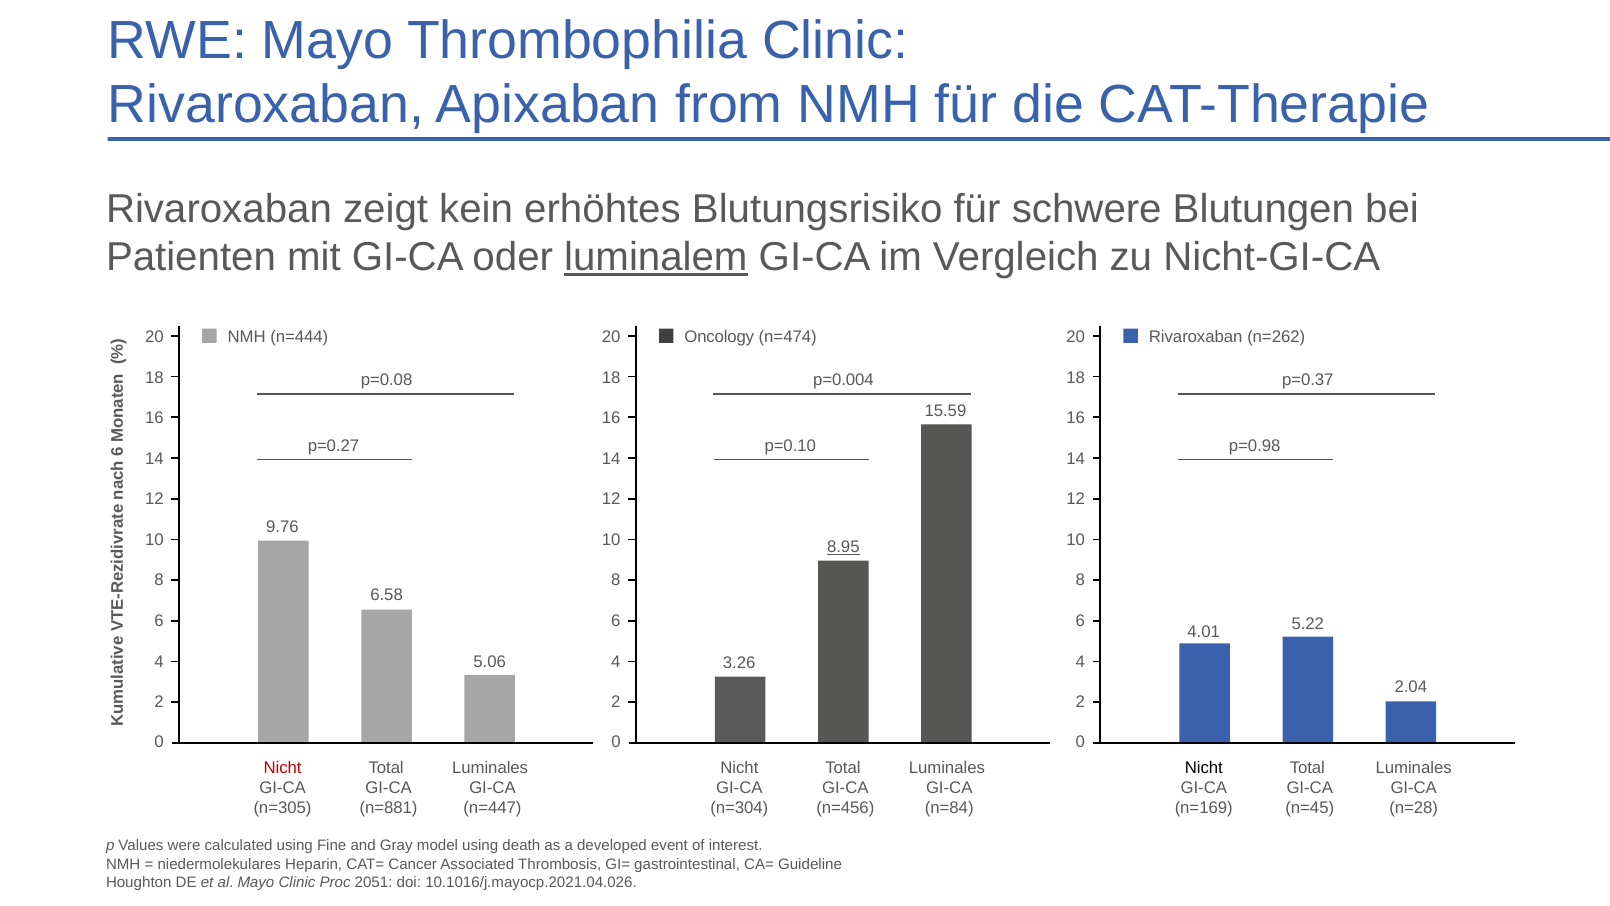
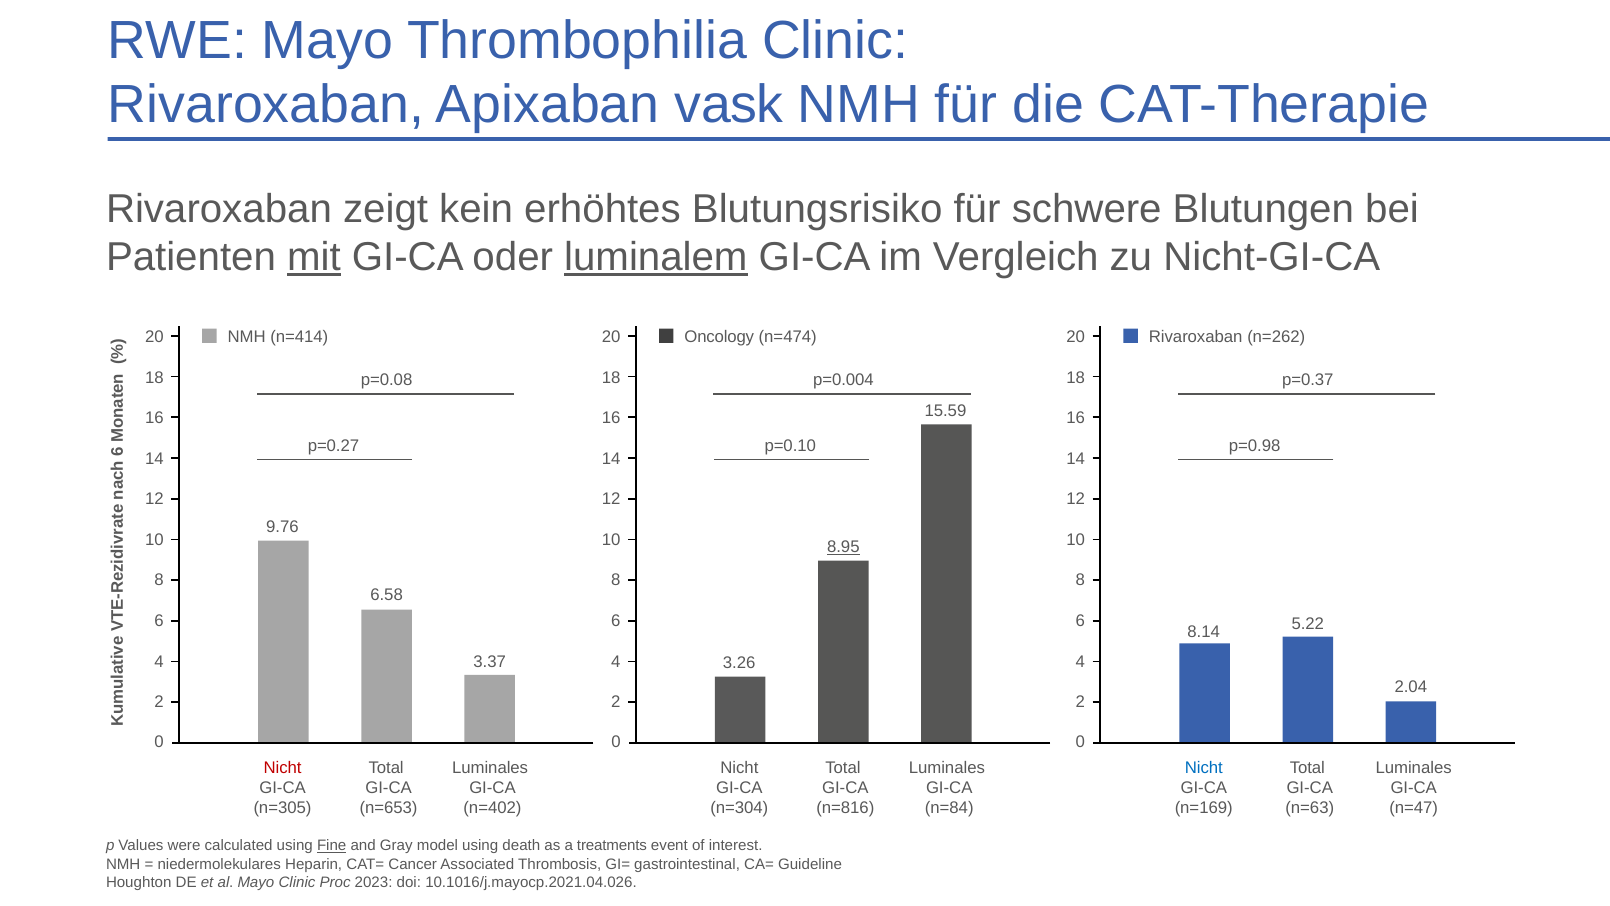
from: from -> vask (729, 105)
mit underline: none -> present (314, 257)
n=444: n=444 -> n=414 (299, 337)
4.01: 4.01 -> 8.14 (1204, 632)
5.06: 5.06 -> 3.37 (490, 661)
Nicht colour: black -> blue (1204, 768)
n=881: n=881 -> n=653 (389, 808)
n=447: n=447 -> n=402 (492, 808)
n=456: n=456 -> n=816 (845, 808)
n=45: n=45 -> n=63 (1310, 808)
n=28: n=28 -> n=47 (1414, 808)
Fine underline: none -> present (332, 846)
developed: developed -> treatments (612, 846)
2051: 2051 -> 2023 (374, 882)
